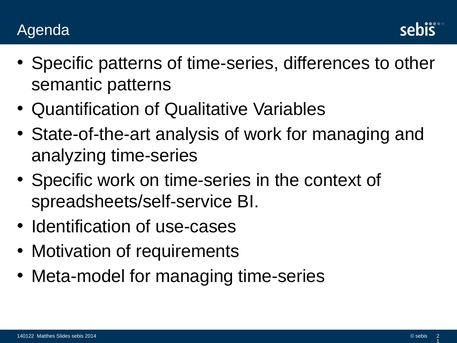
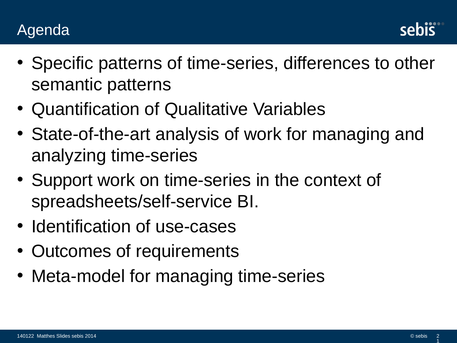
Specific: Specific -> Support (62, 180)
Motivation: Motivation -> Outcomes (71, 251)
